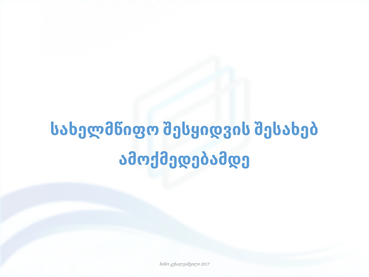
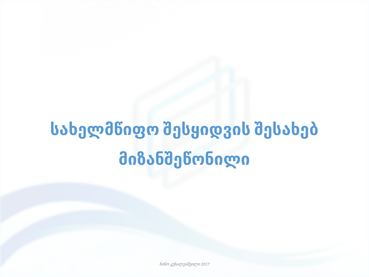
ამოქმედებამდე: ამოქმედებამდე -> მიზანშეწონილი (184, 159)
